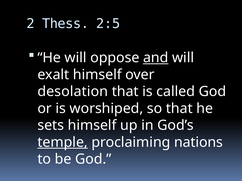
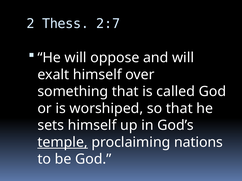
2:5: 2:5 -> 2:7 (108, 24)
and underline: present -> none (156, 58)
desolation: desolation -> something (73, 92)
